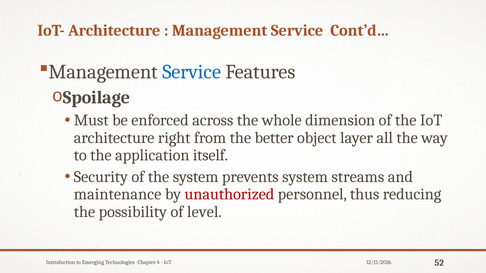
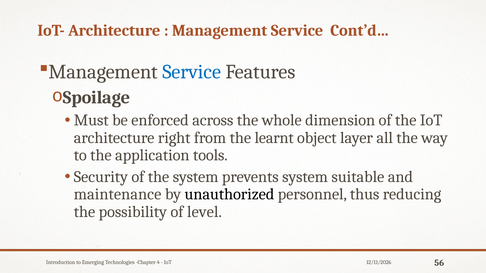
better: better -> learnt (274, 138)
itself: itself -> tools (210, 155)
streams: streams -> suitable (358, 177)
unauthorized colour: red -> black (229, 195)
52: 52 -> 56 (439, 263)
